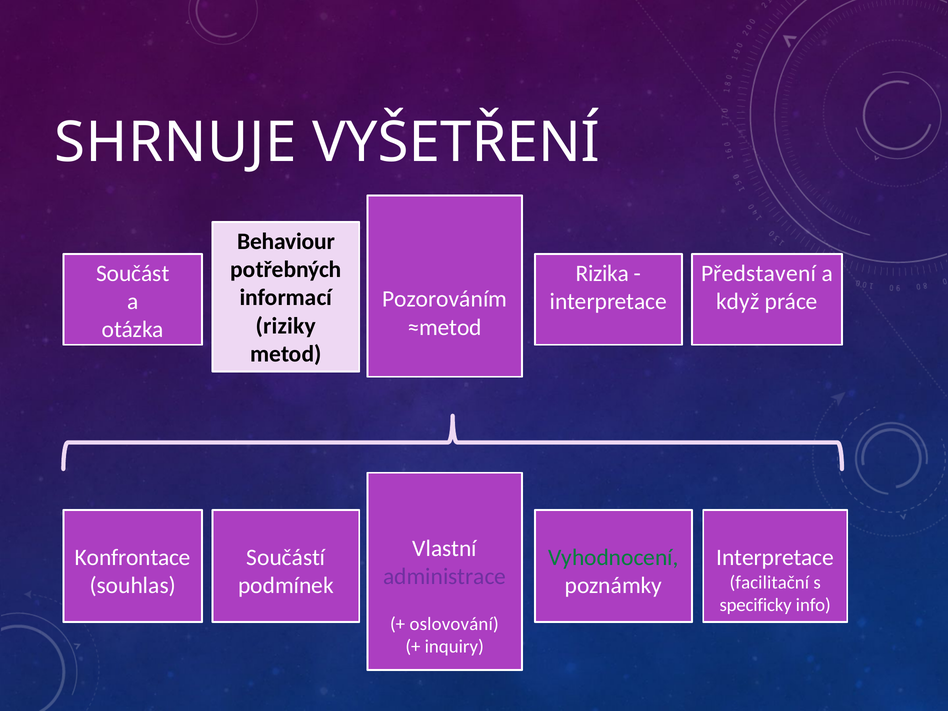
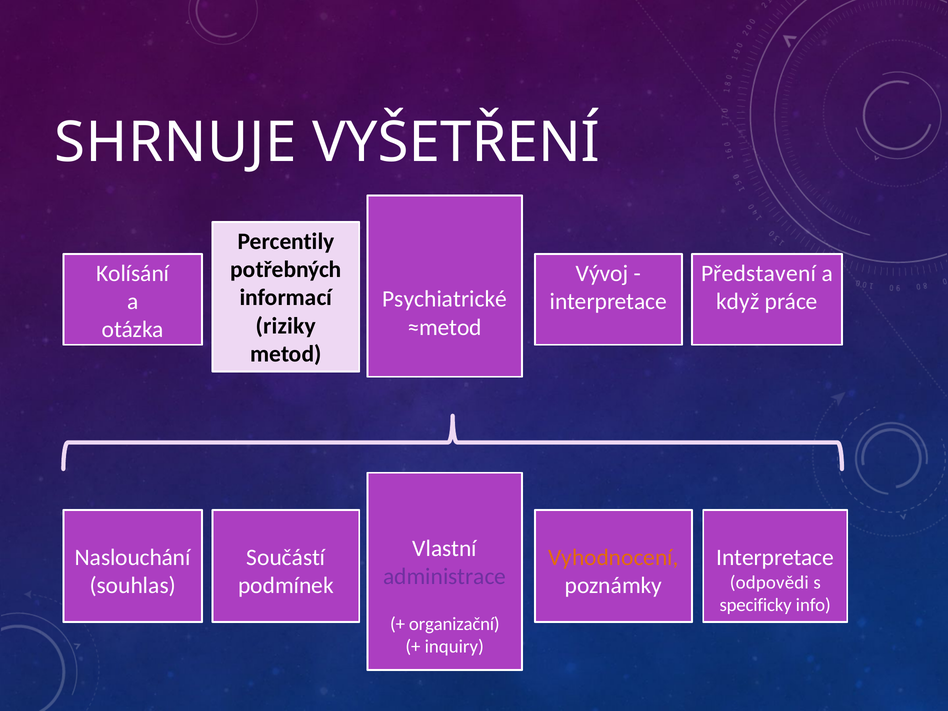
Behaviour: Behaviour -> Percentily (286, 241)
Součást: Součást -> Kolísání (133, 273)
Rizika: Rizika -> Vývoj (602, 273)
Pozorováním: Pozorováním -> Psychiatrické (445, 299)
Konfrontace: Konfrontace -> Naslouchání (133, 557)
Vyhodnocení colour: green -> orange (613, 557)
facilitační: facilitační -> odpovědi (769, 582)
oslovování: oslovování -> organizační (454, 624)
